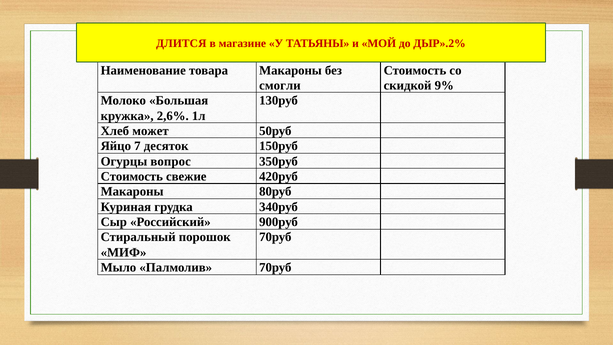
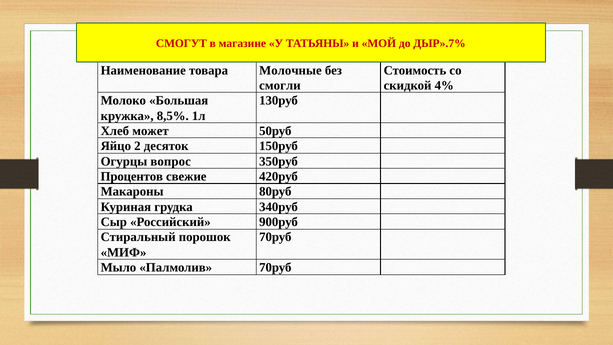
ДЛИТСЯ: ДЛИТСЯ -> СМОГУТ (181, 43)
ДЫР».2%: ДЫР».2% -> ДЫР».7% (440, 43)
товара Макароны: Макароны -> Молочные (290, 70)
9%: 9% -> 4% (444, 85)
2,6%: 2,6% -> 8,5% (173, 116)
7: 7 -> 2 (137, 146)
Стоимость: Стоимость -> Процентов (132, 176)
